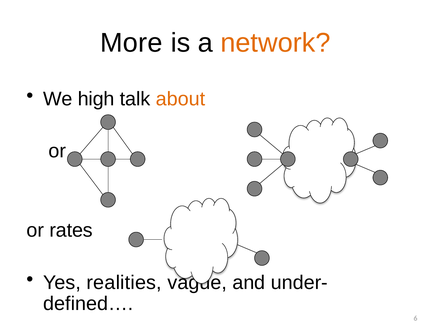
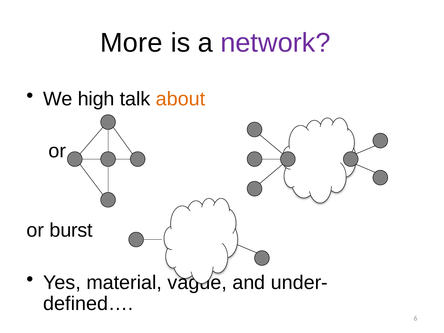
network colour: orange -> purple (275, 43)
rates: rates -> burst (71, 230)
realities: realities -> material (124, 282)
